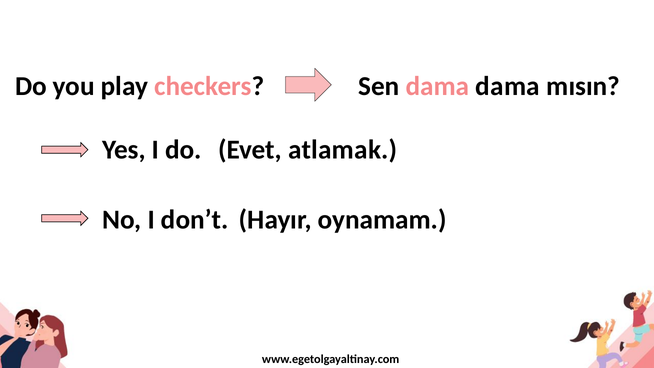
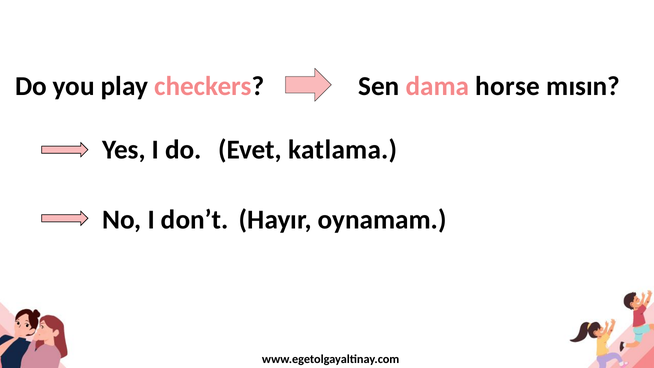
dama dama: dama -> horse (508, 86)
atlamak: atlamak -> katlama (343, 150)
